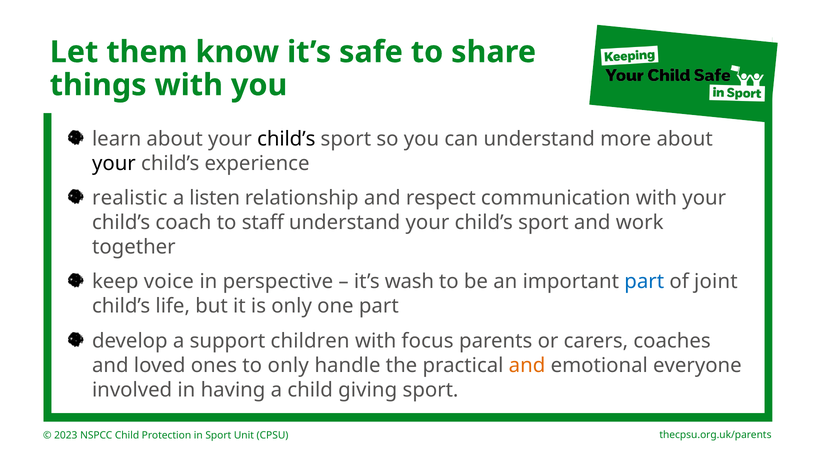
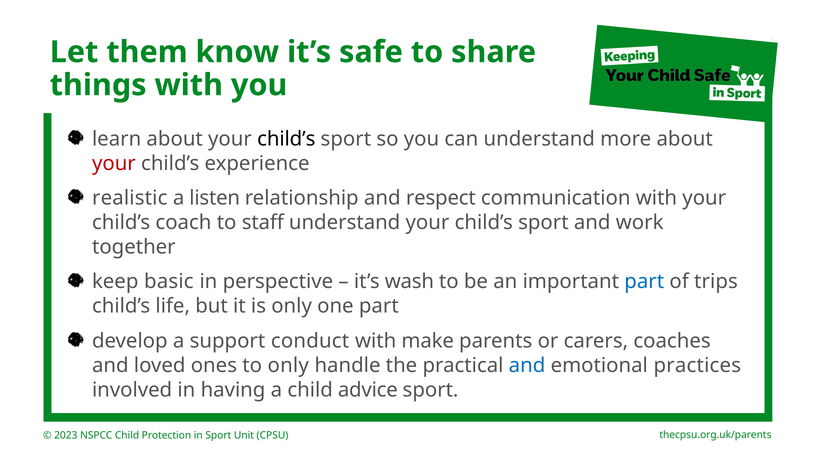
your colour: black -> red (114, 163)
voice: voice -> basic (169, 282)
joint: joint -> trips (716, 282)
children: children -> conduct (310, 341)
focus: focus -> make (428, 341)
and colour: orange -> blue (527, 365)
everyone: everyone -> practices (697, 365)
giving: giving -> advice (368, 390)
